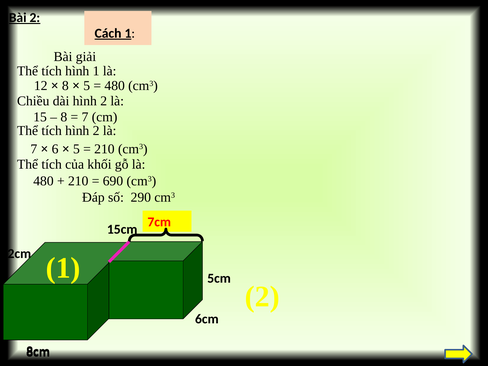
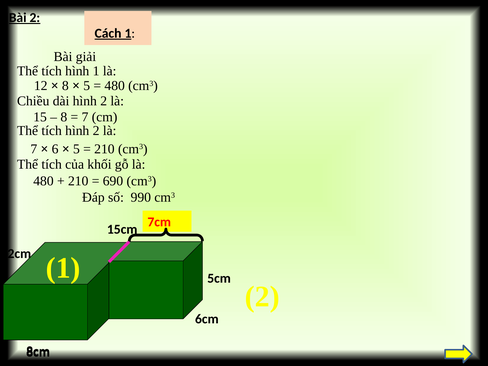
290: 290 -> 990 (141, 197)
